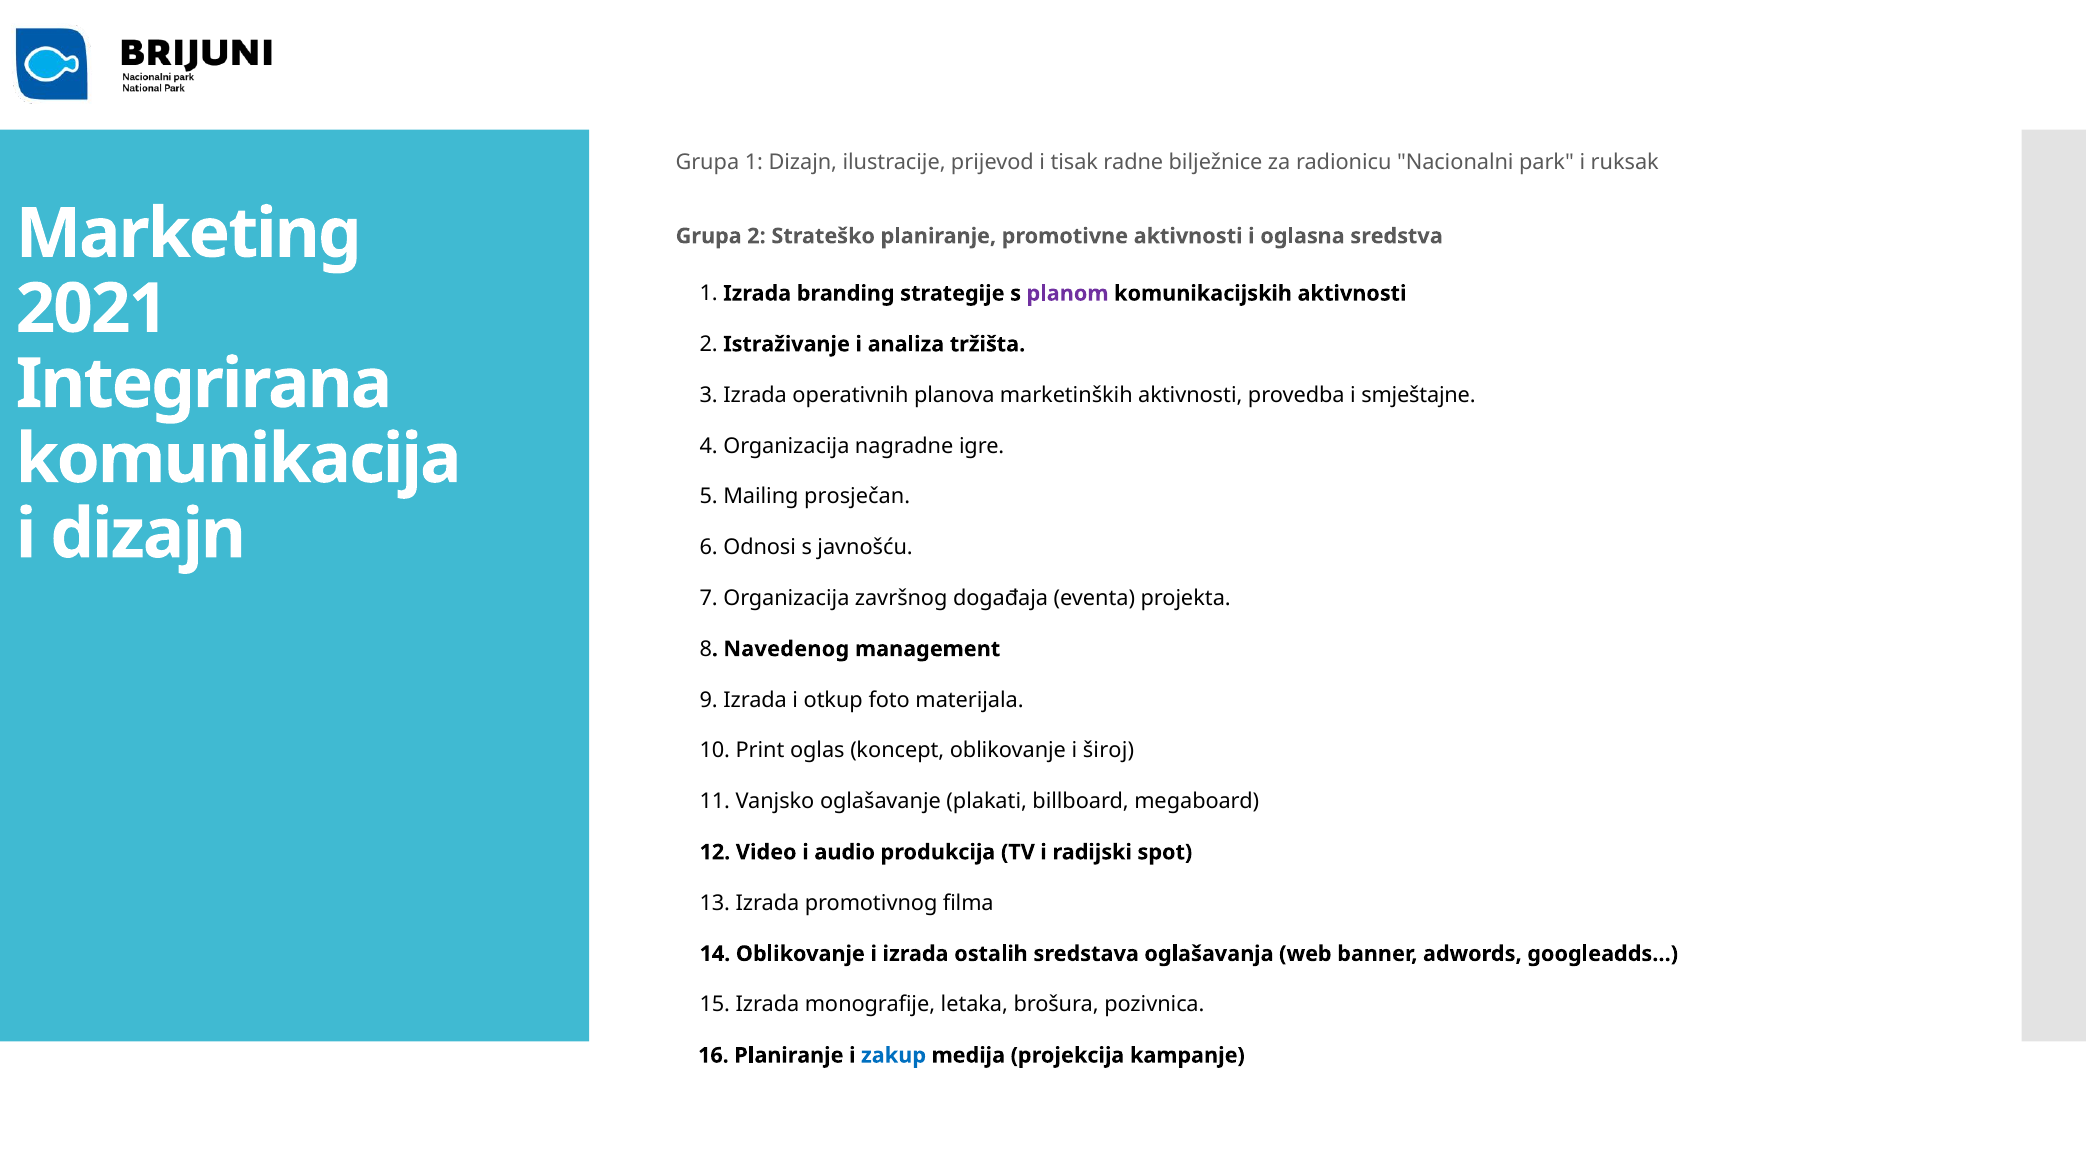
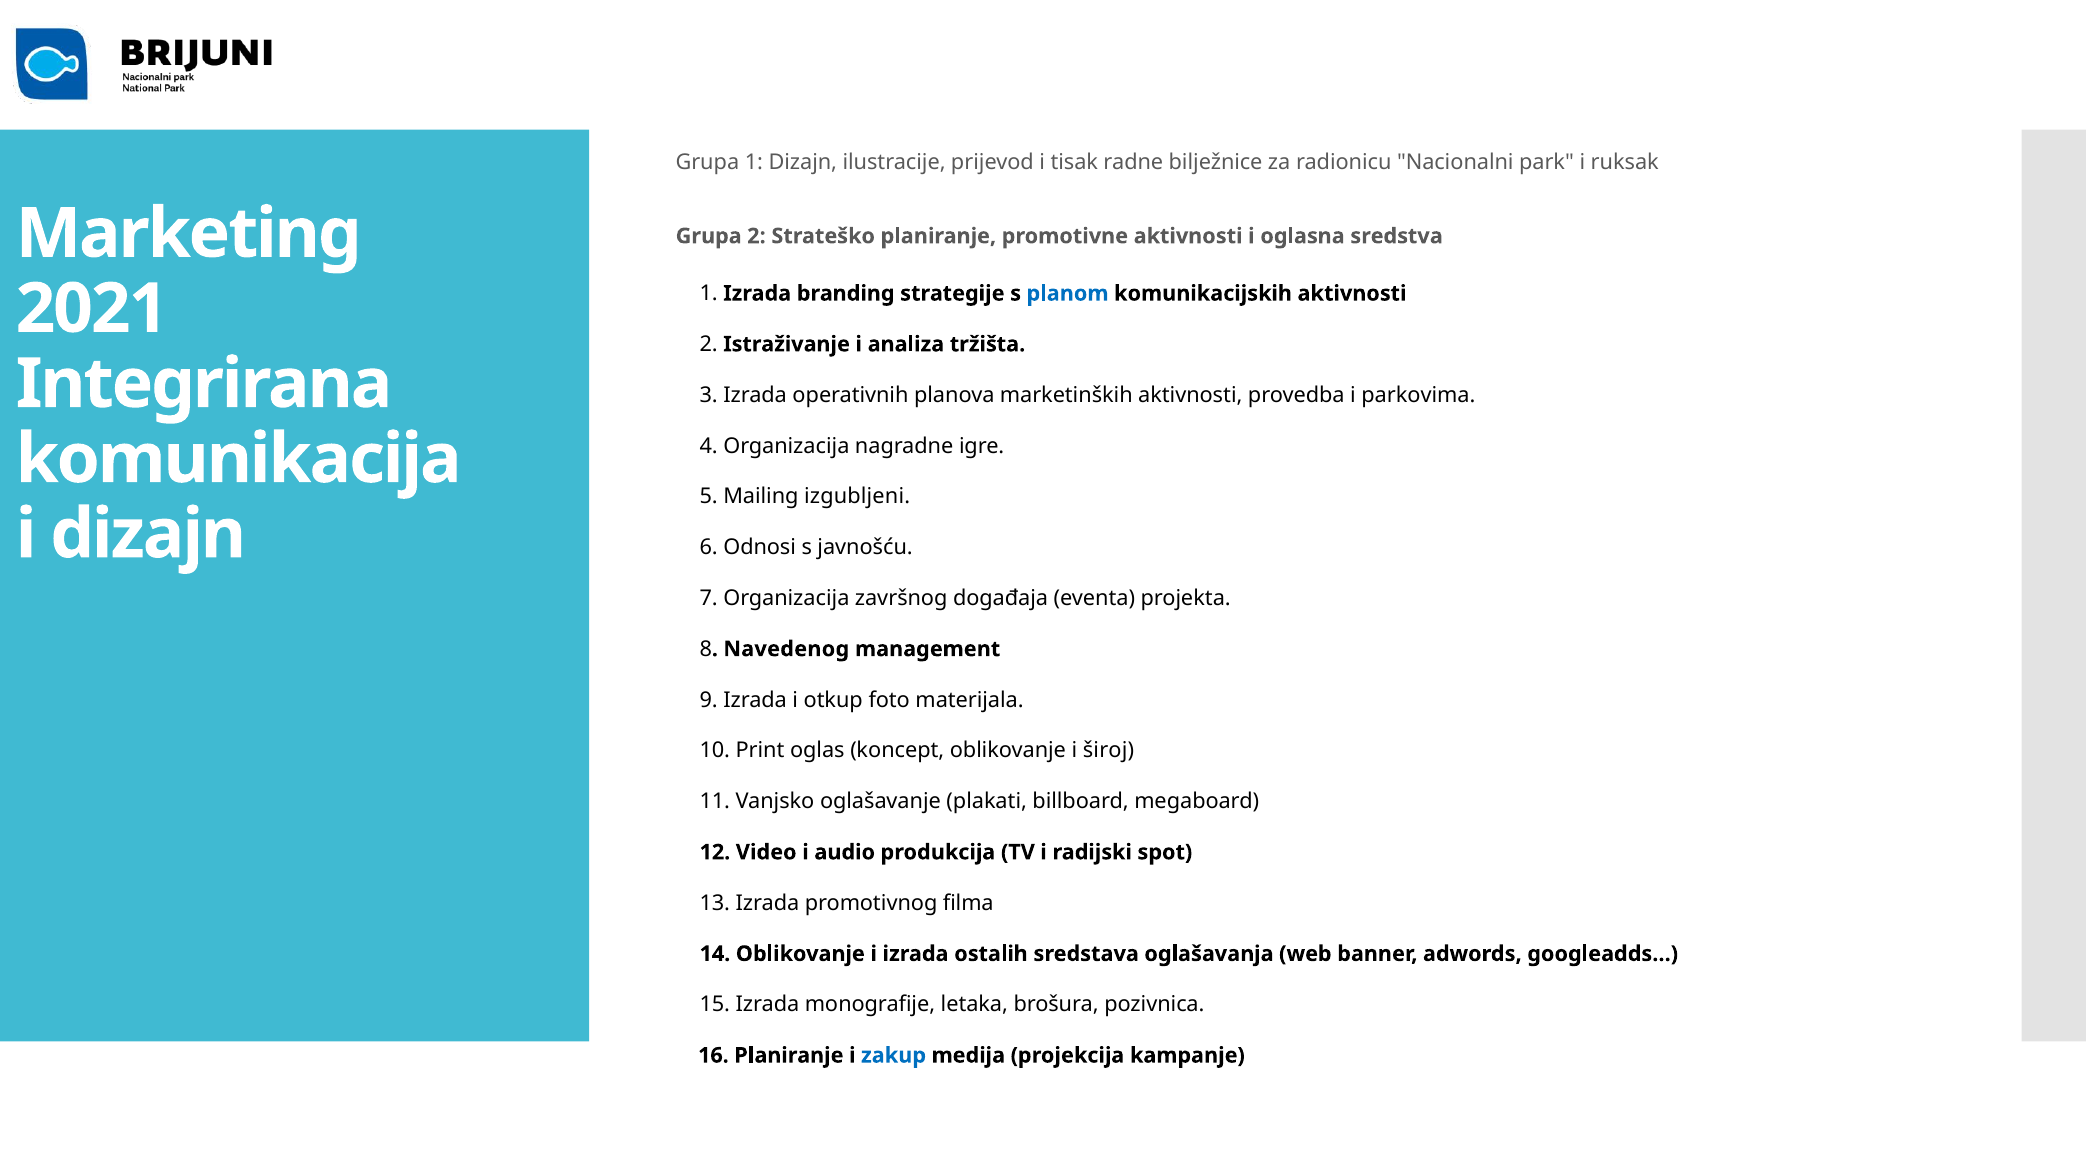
planom colour: purple -> blue (1068, 294)
smještajne: smještajne -> parkovima (1418, 395)
prosječan: prosječan -> izgubljeni (857, 497)
